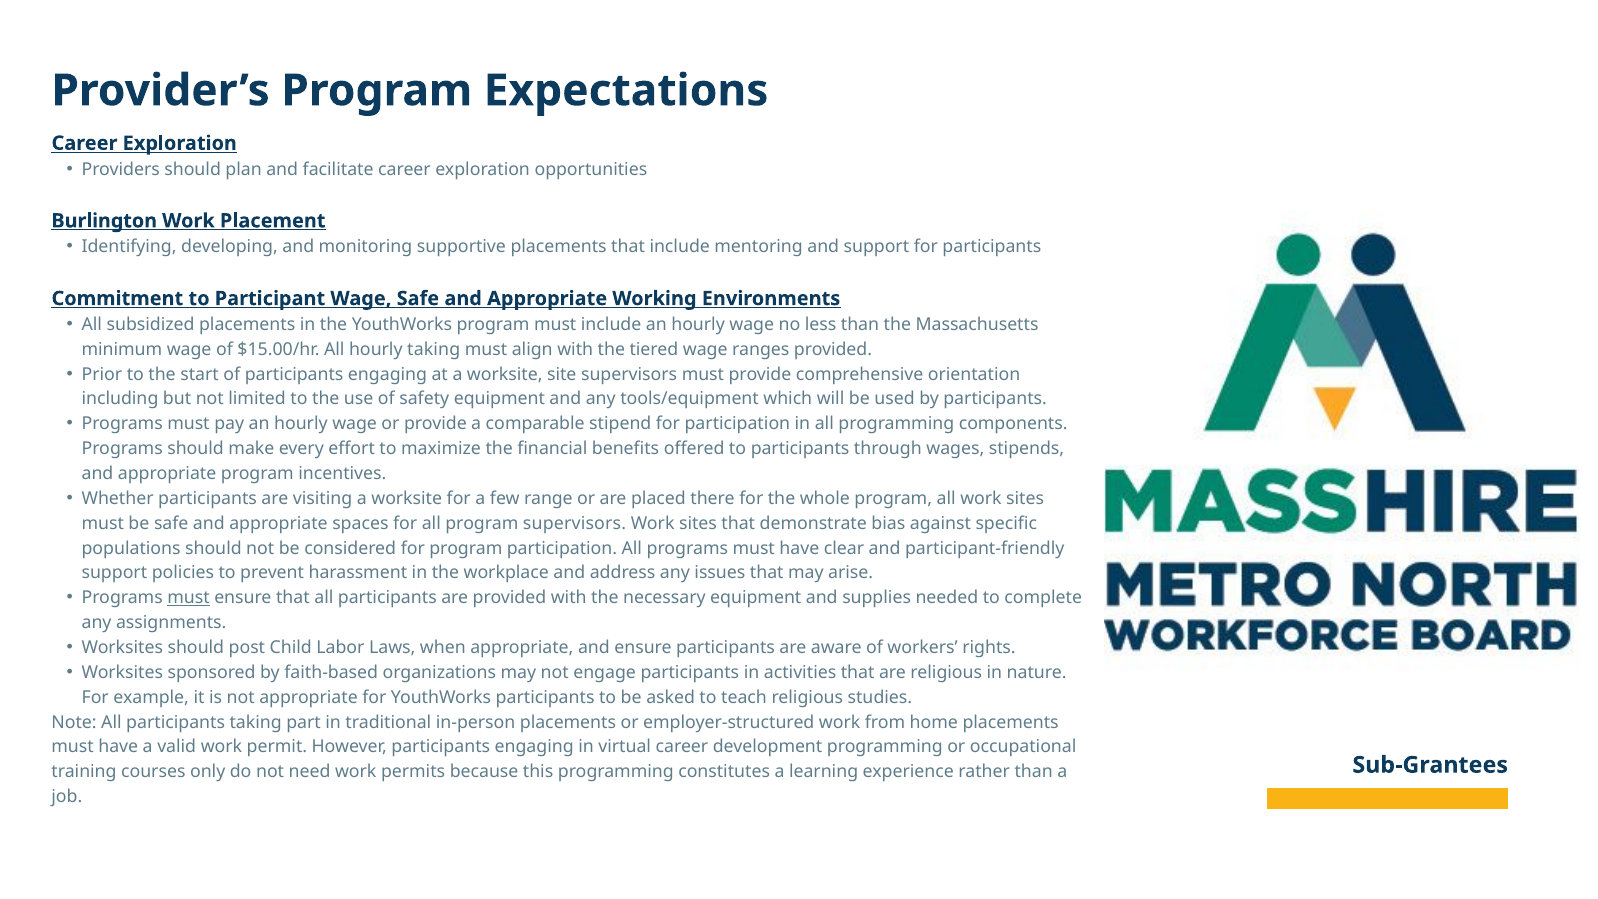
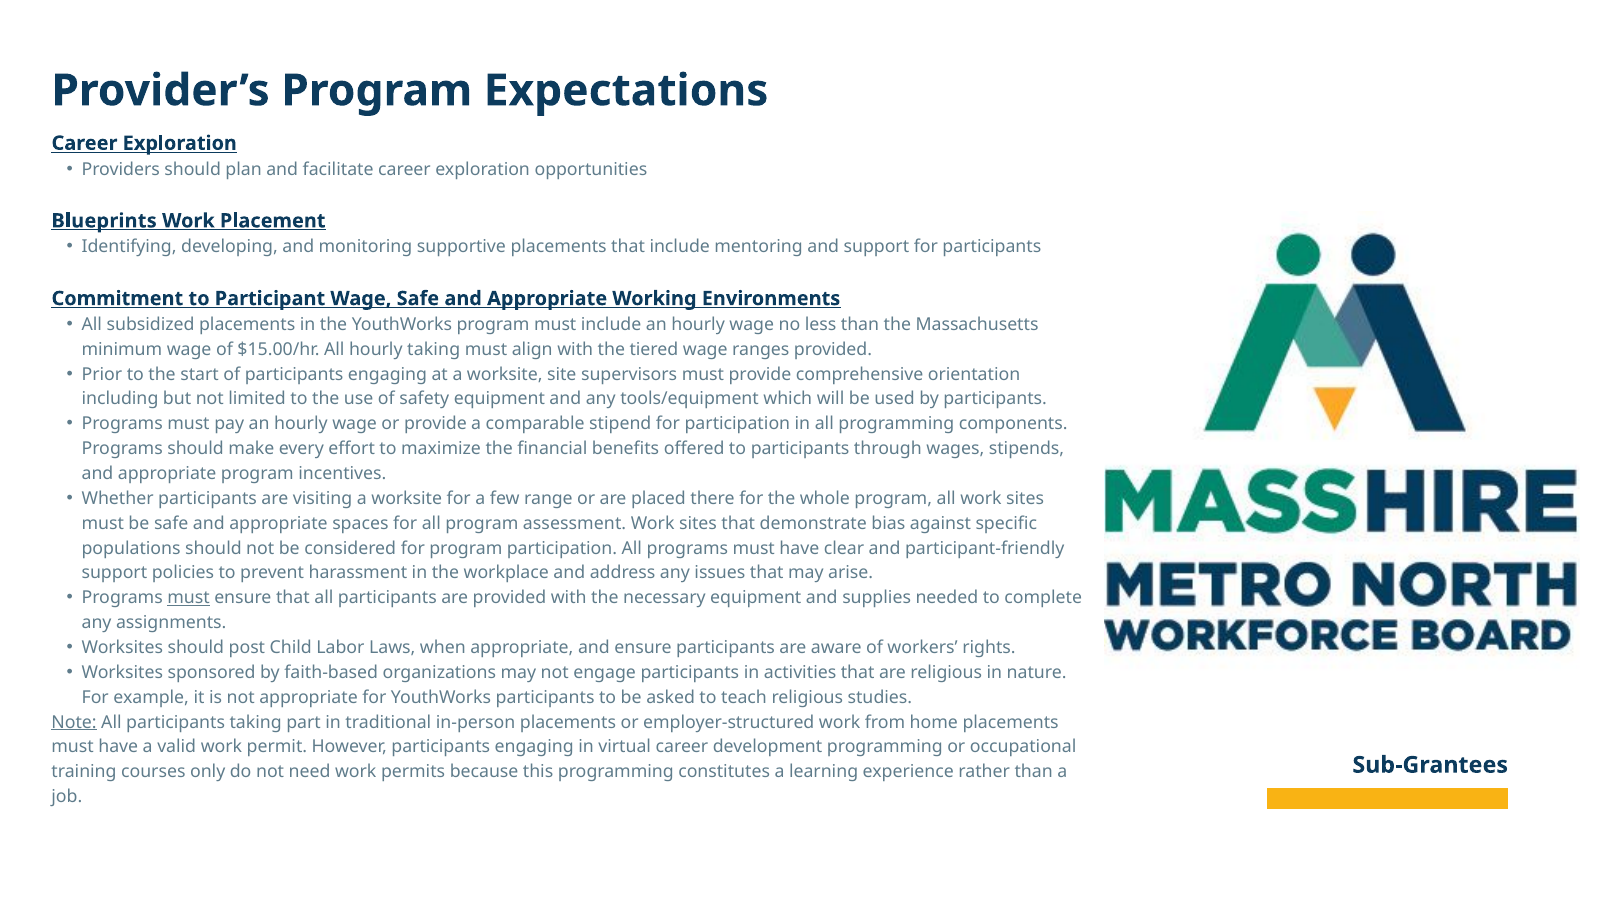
Burlington: Burlington -> Blueprints (104, 221)
program supervisors: supervisors -> assessment (575, 523)
Note underline: none -> present (74, 722)
